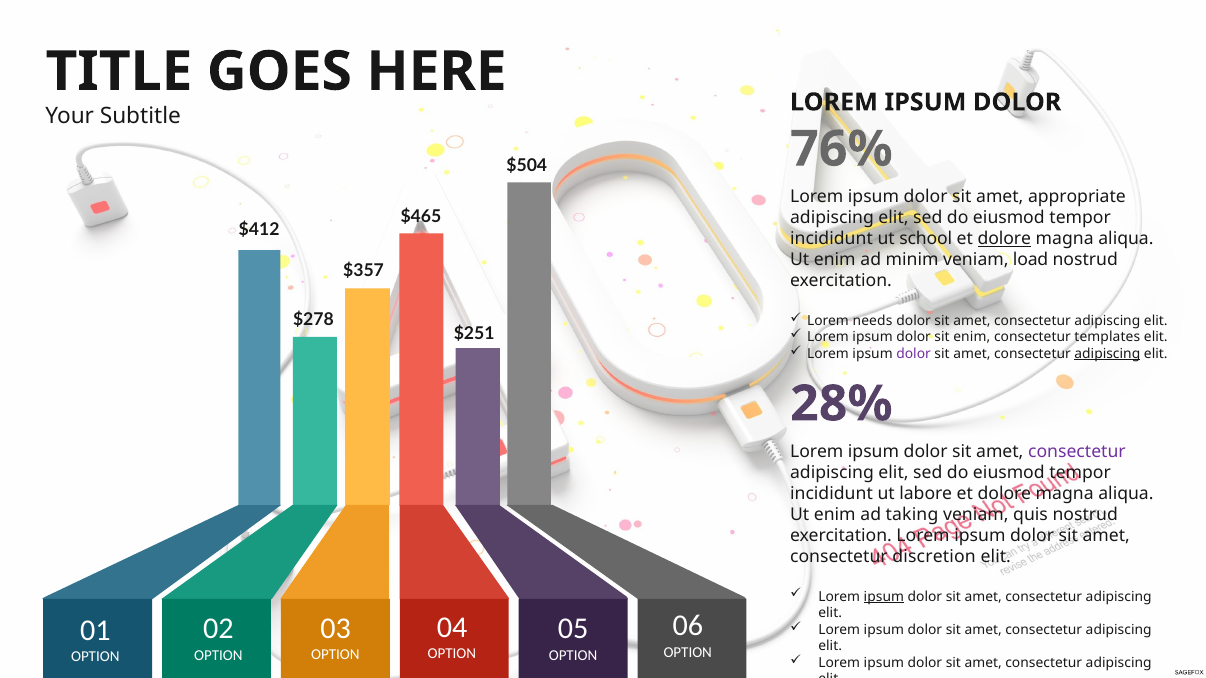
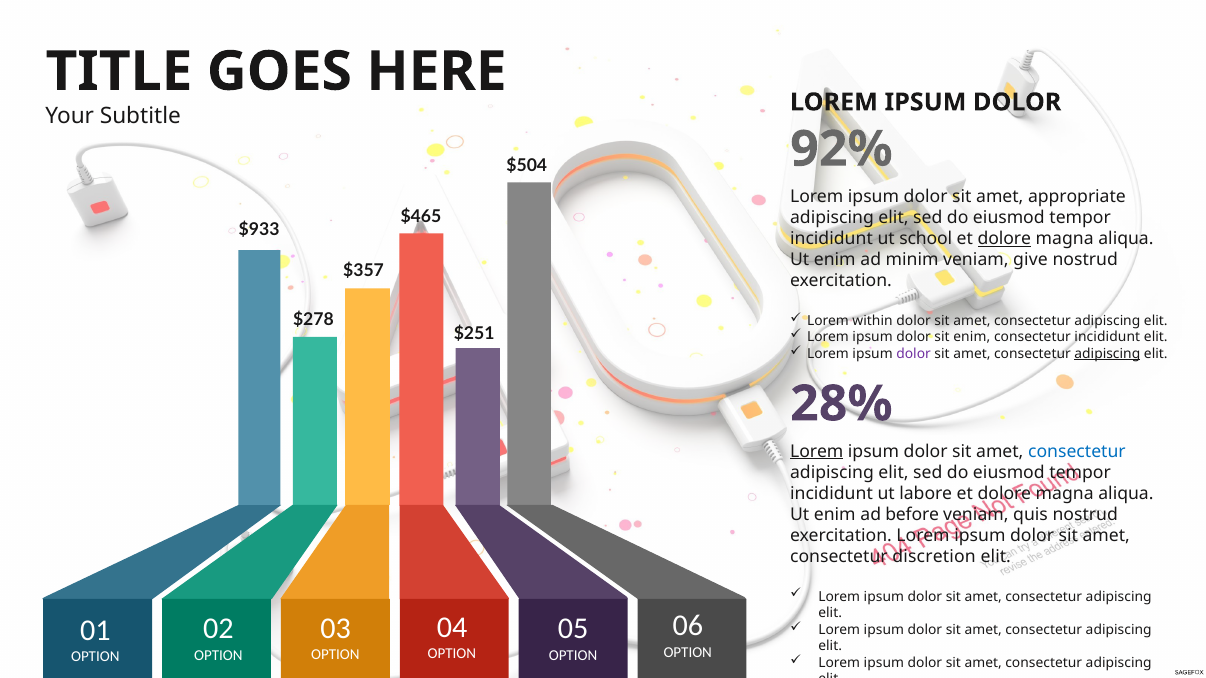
76%: 76% -> 92% (841, 149)
$412: $412 -> $933 (259, 230)
load: load -> give (1031, 260)
needs: needs -> within (873, 321)
consectetur templates: templates -> incididunt (1107, 337)
Lorem underline: none -> present (817, 452)
consectetur colour: purple -> blue (1077, 452)
taking: taking -> before (912, 515)
ipsum underline: present -> none (884, 597)
